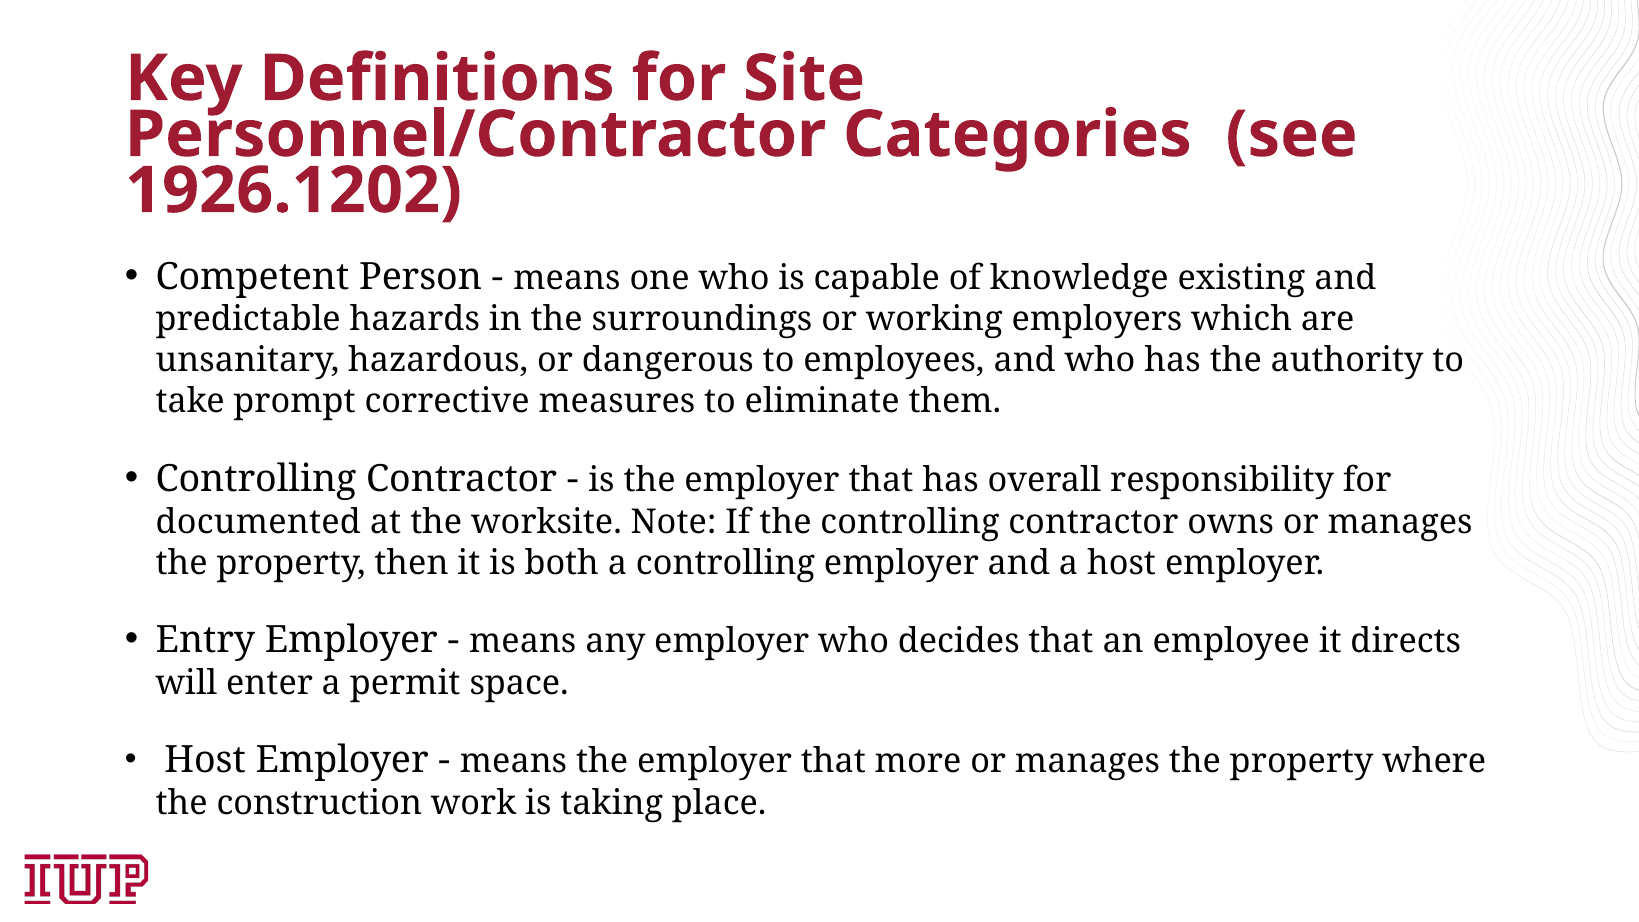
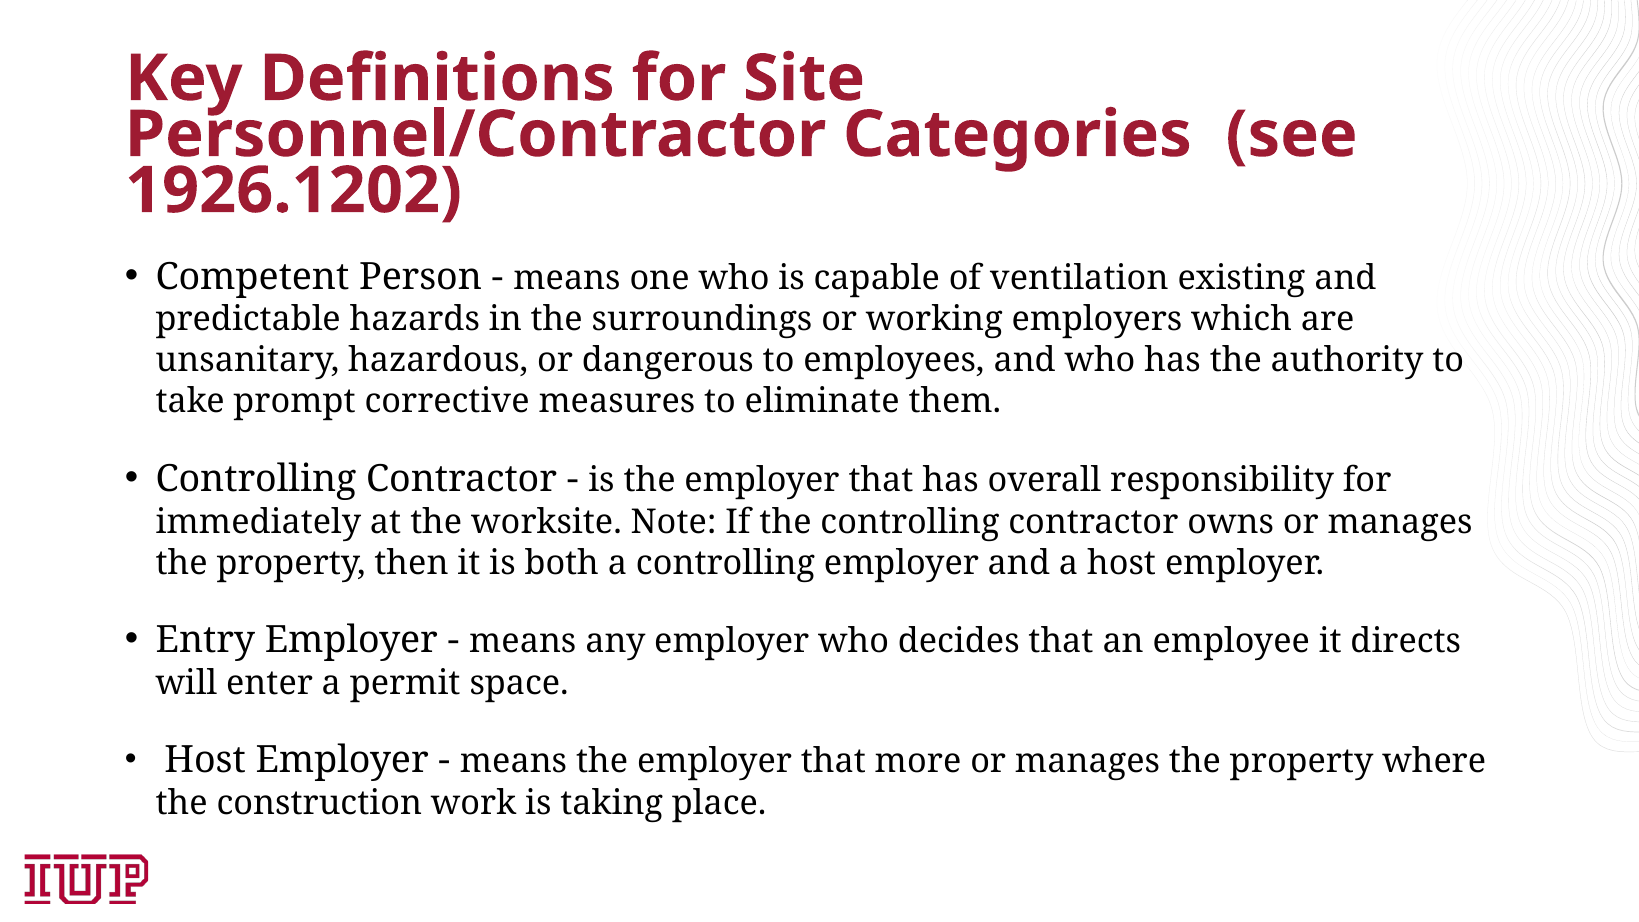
knowledge: knowledge -> ventilation (1079, 278)
documented: documented -> immediately (258, 522)
